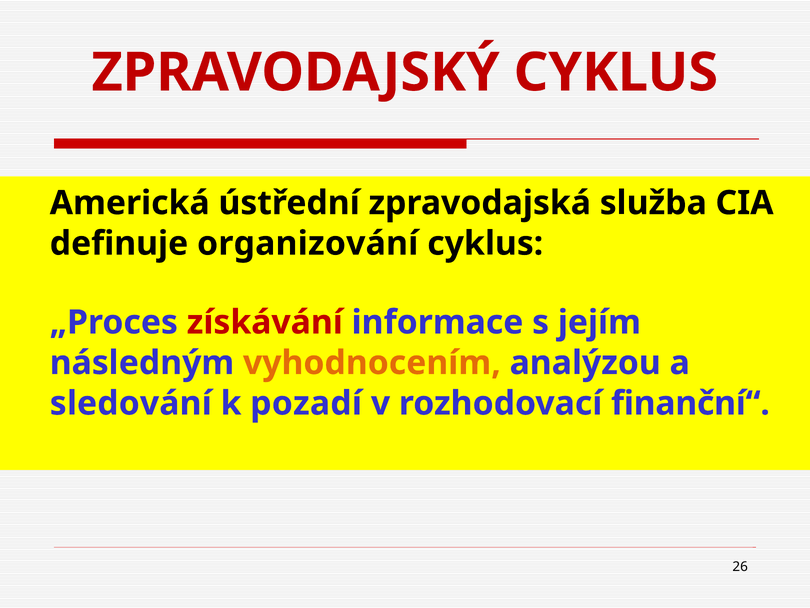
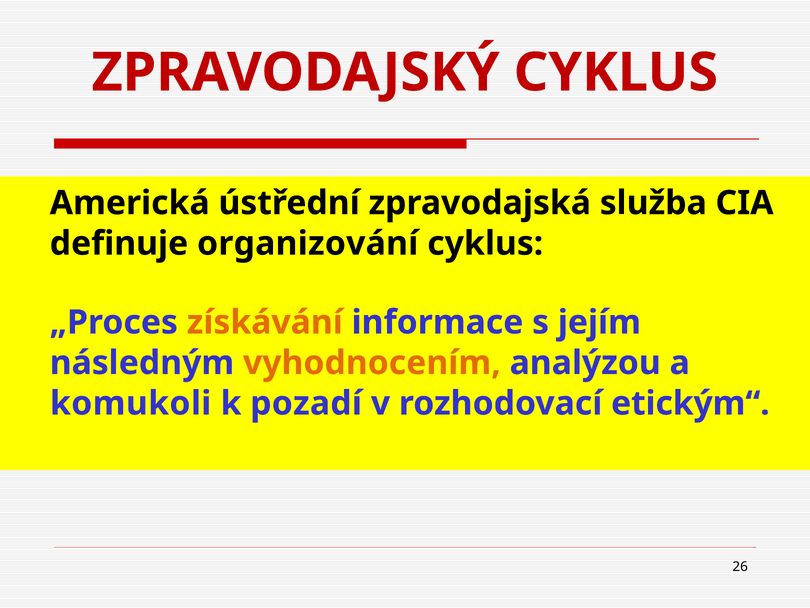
získávání colour: red -> orange (265, 322)
sledování: sledování -> komukoli (131, 403)
finanční“: finanční“ -> etickým“ (690, 403)
